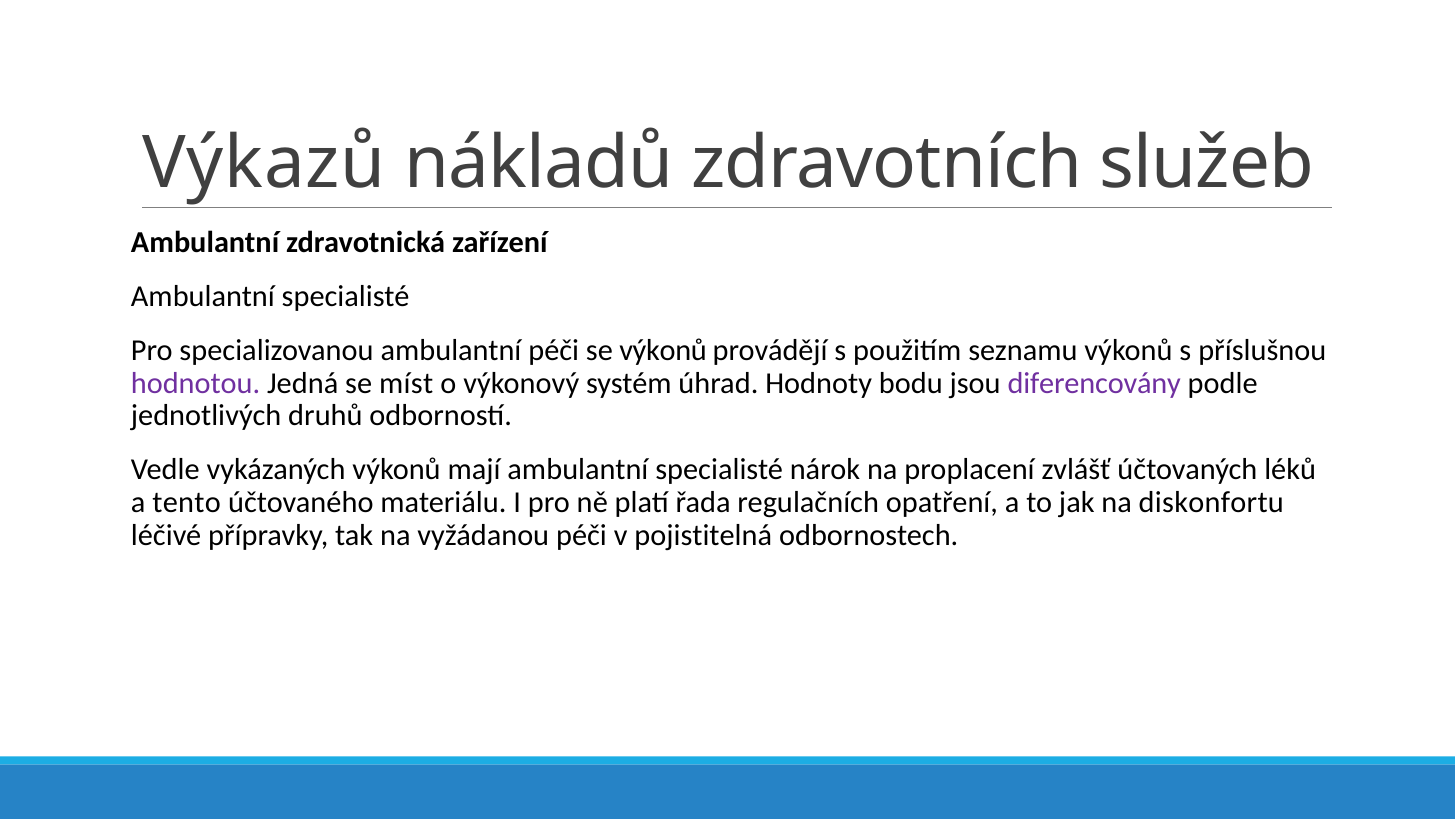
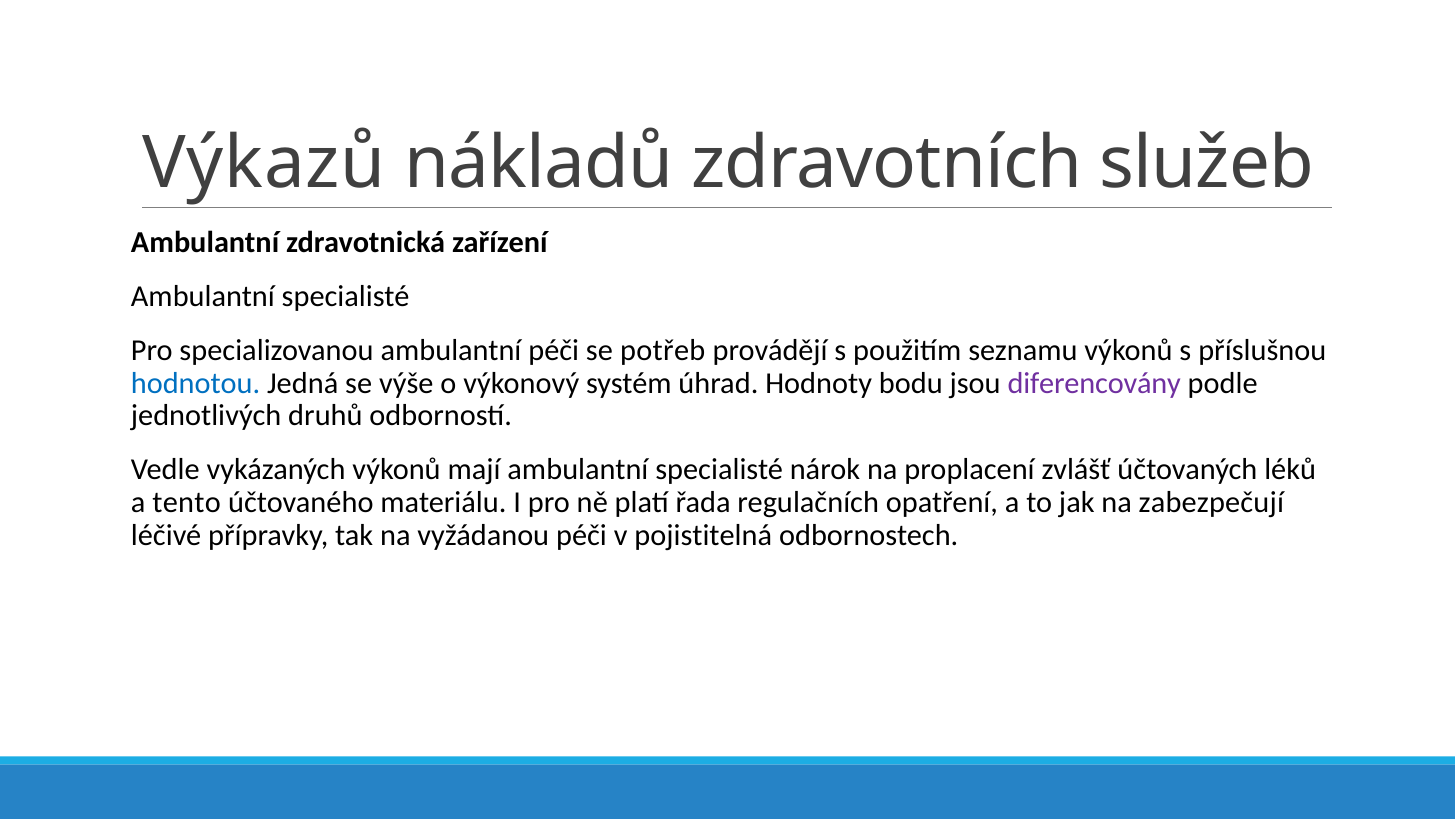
se výkonů: výkonů -> potřeb (663, 350)
hodnotou colour: purple -> blue (196, 383)
míst: míst -> výše (406, 383)
diskonfortu: diskonfortu -> zabezpečují (1211, 502)
